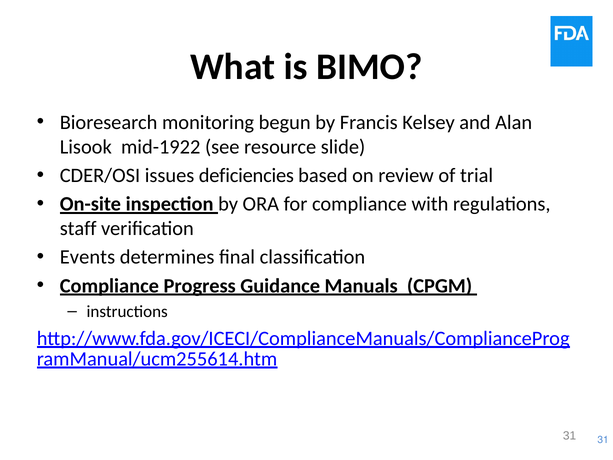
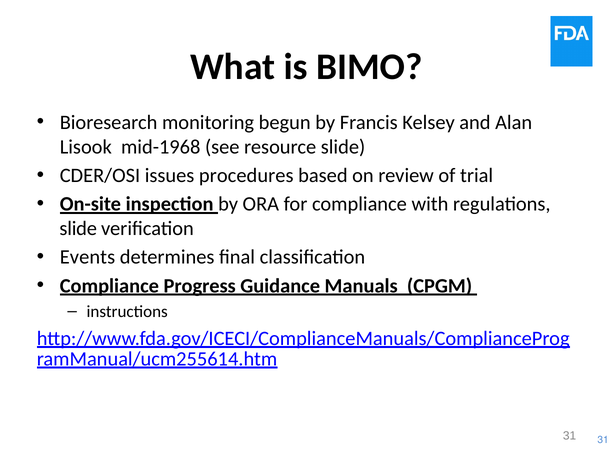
mid-1922: mid-1922 -> mid-1968 (161, 147)
deficiencies: deficiencies -> procedures (246, 175)
staff: staff -> slide (78, 229)
